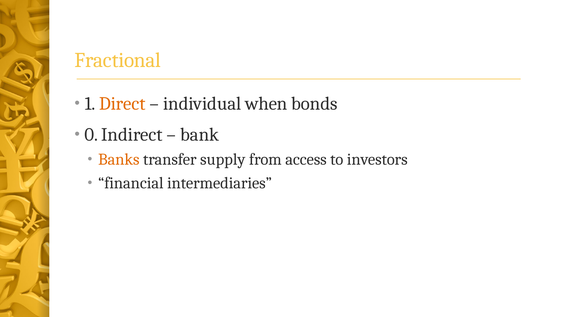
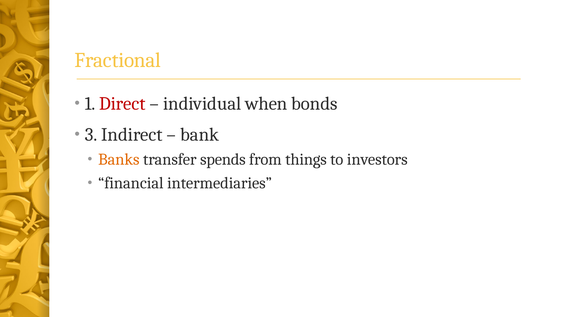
Direct colour: orange -> red (122, 104)
0: 0 -> 3 (91, 134)
supply: supply -> spends (223, 159)
access: access -> things (306, 159)
